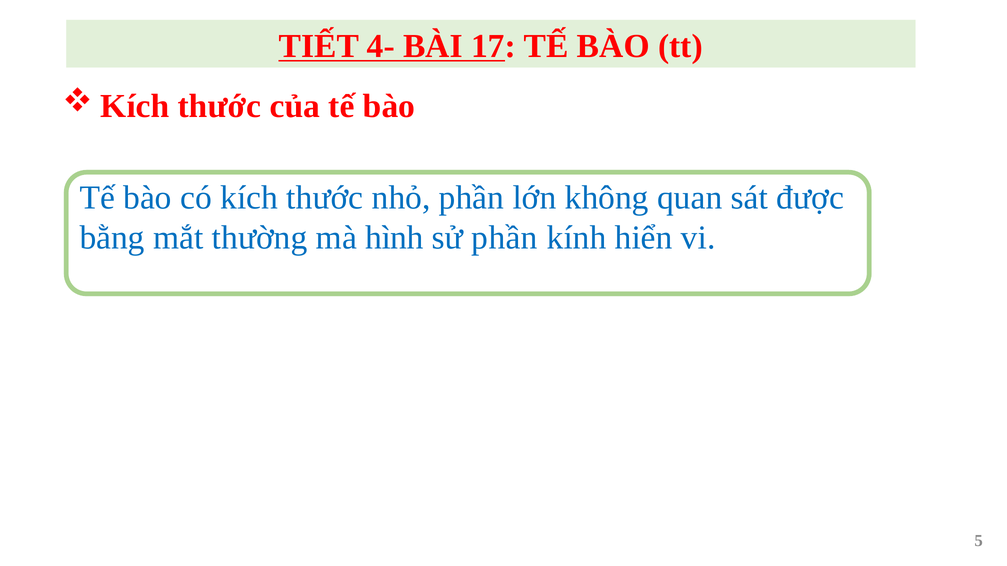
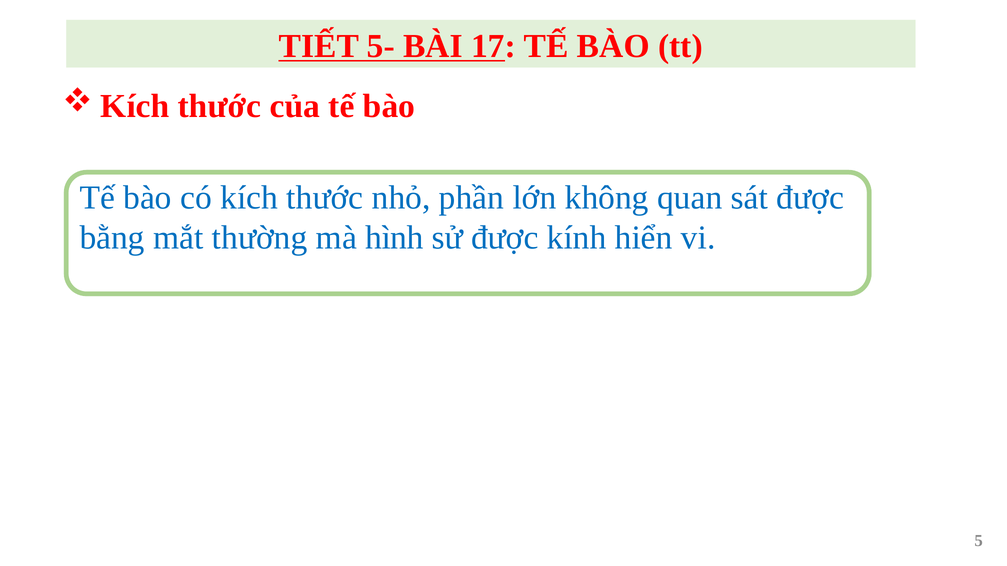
4-: 4- -> 5- (381, 46)
sử phần: phần -> được (505, 238)
